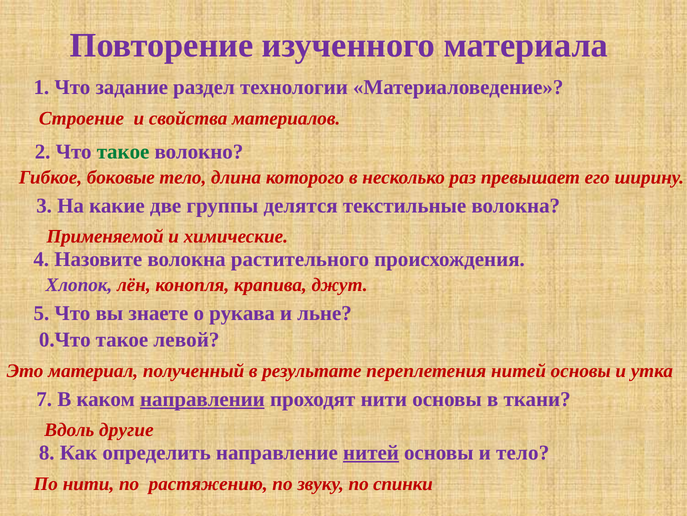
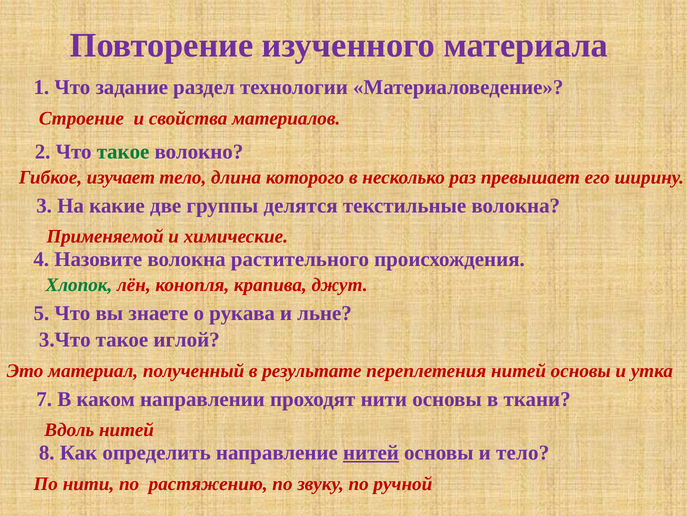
боковые: боковые -> изучает (121, 177)
Хлопок colour: purple -> green (79, 285)
0.Что: 0.Что -> 3.Что (65, 339)
левой: левой -> иглой (187, 339)
направлении underline: present -> none (202, 399)
Вдоль другие: другие -> нитей (127, 429)
спинки: спинки -> ручной (403, 483)
